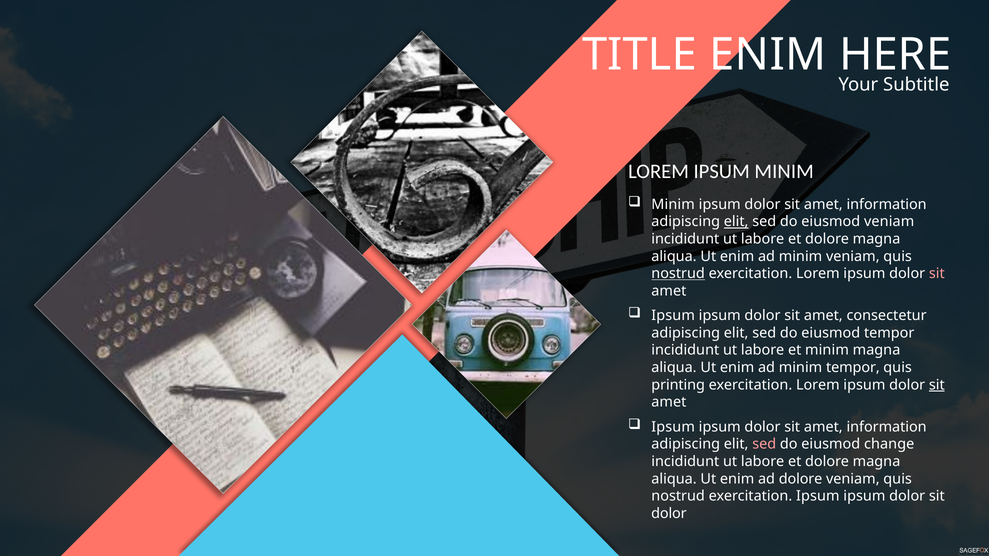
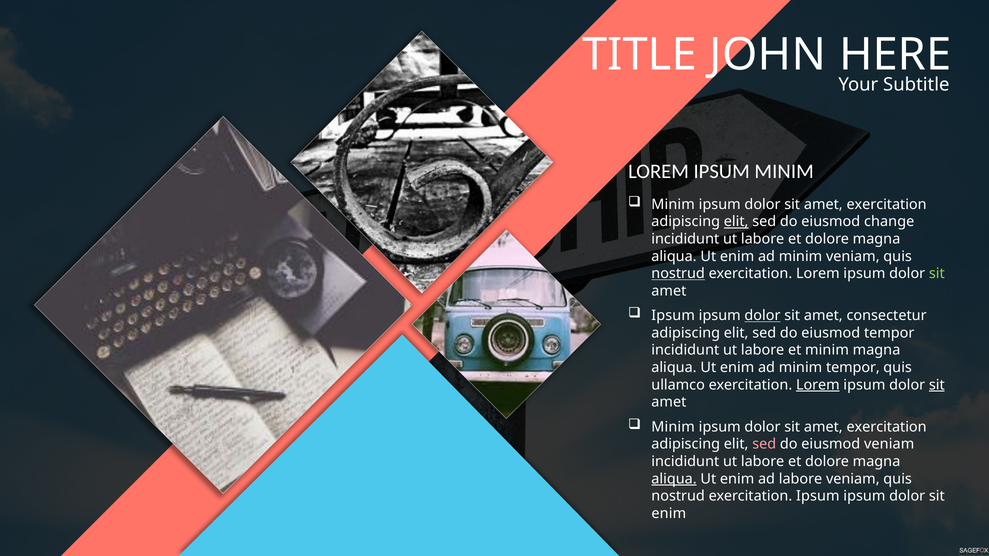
TITLE ENIM: ENIM -> JOHN (768, 55)
information: information -> exercitation (887, 204)
eiusmod veniam: veniam -> change (889, 222)
sit colour: pink -> light green (937, 274)
dolor underline: none -> present (762, 316)
printing: printing -> ullamco (678, 385)
Lorem underline: none -> present (818, 385)
Ipsum: Ipsum -> Minim (673, 427)
information: information -> exercitation (887, 427)
eiusmod change: change -> veniam (889, 444)
aliqua underline: none -> present (674, 479)
ad dolore: dolore -> labore (801, 479)
dolor: dolor -> enim (669, 514)
